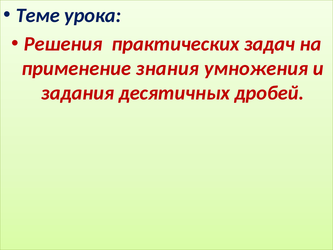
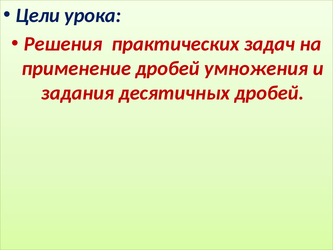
Теме: Теме -> Цели (38, 15)
применение знания: знания -> дробей (168, 68)
